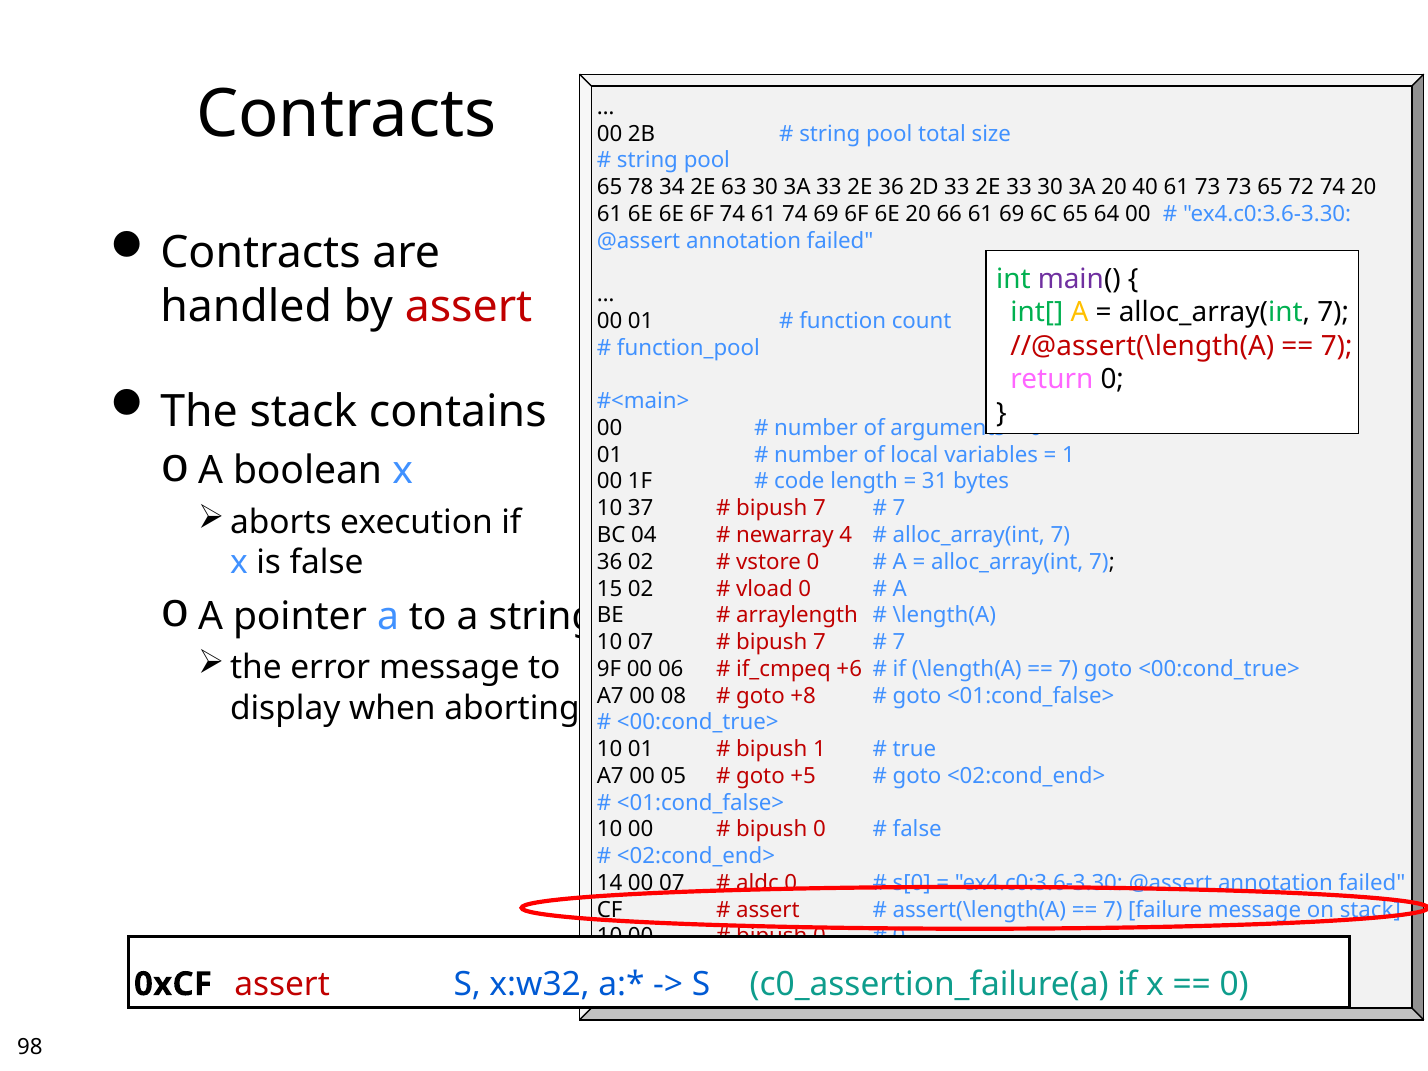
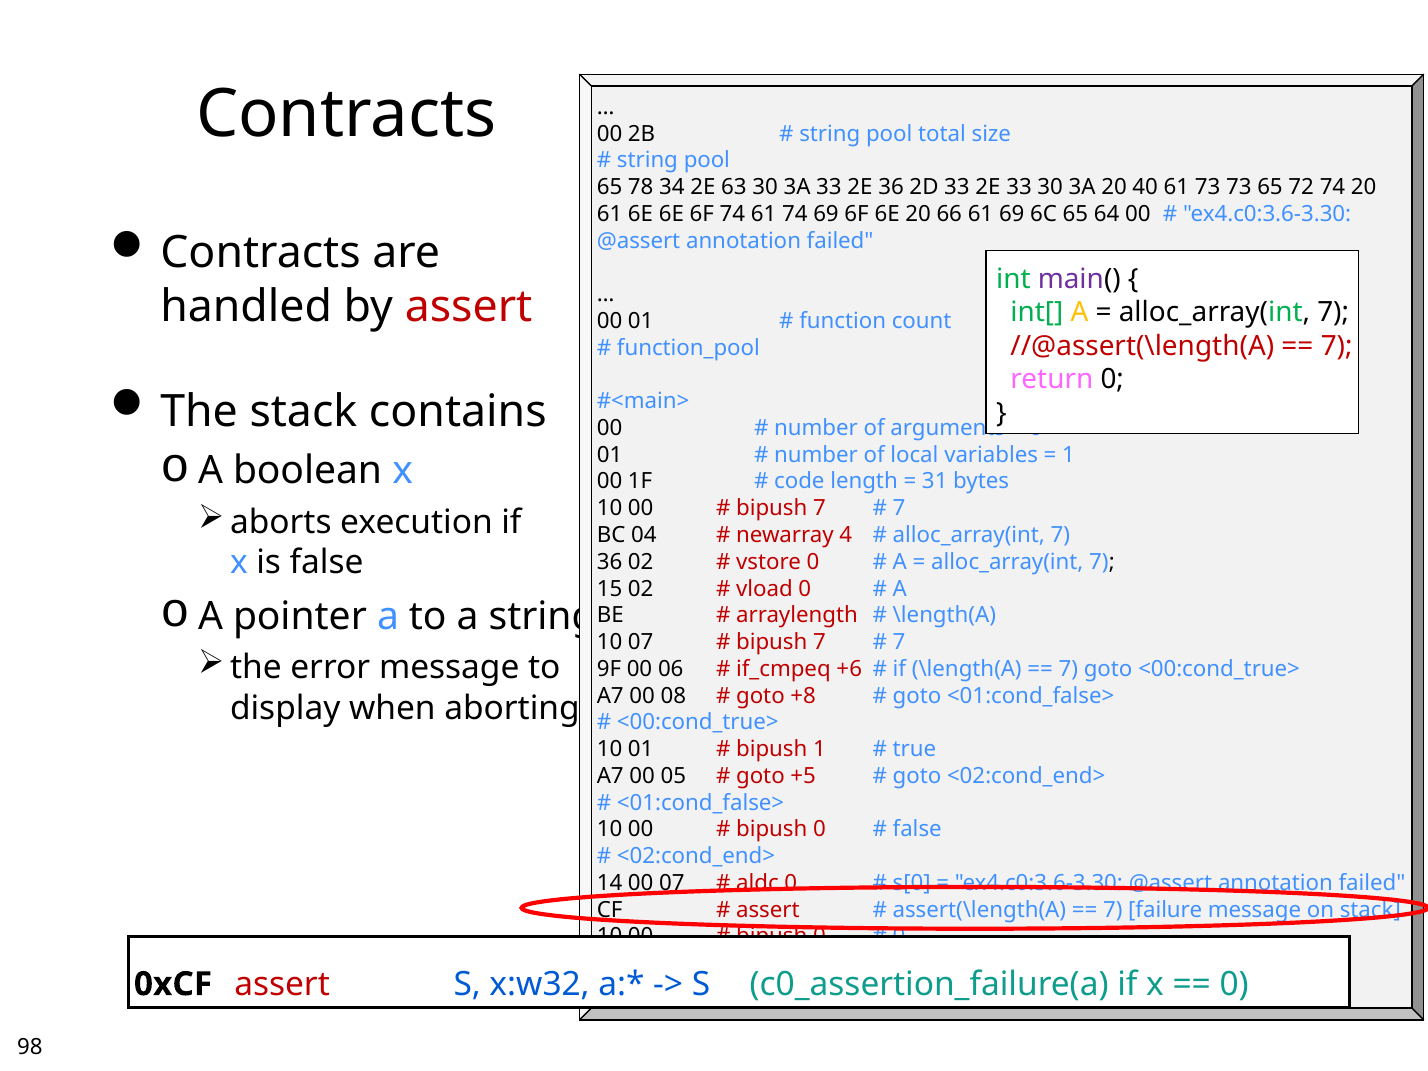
37: 37 -> 00 (641, 508)
